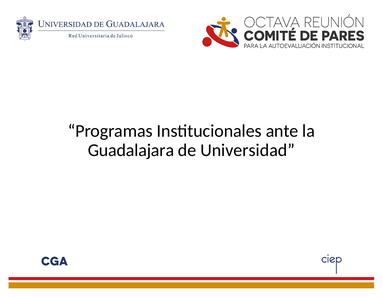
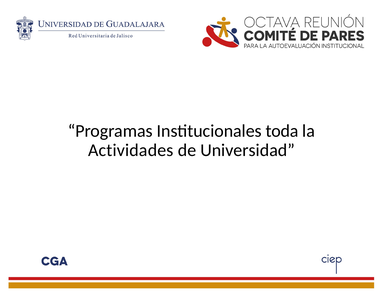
ante: ante -> toda (282, 131)
Guadalajara: Guadalajara -> Actividades (131, 150)
